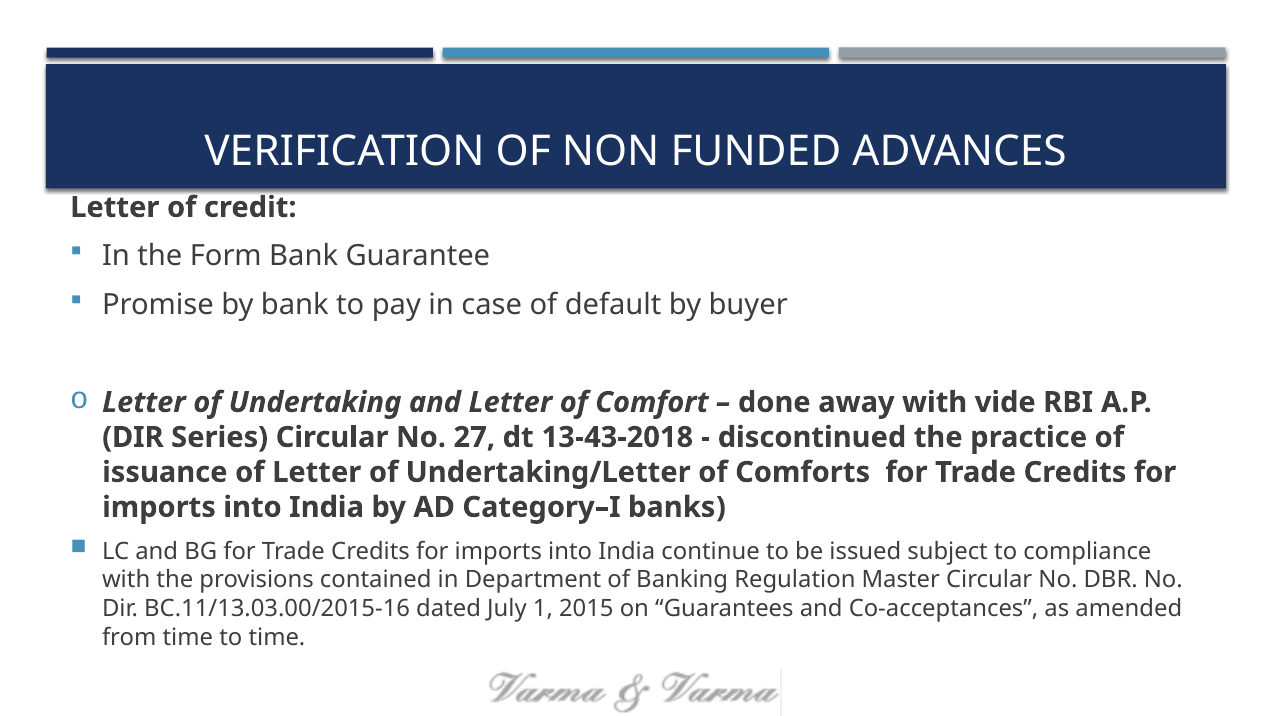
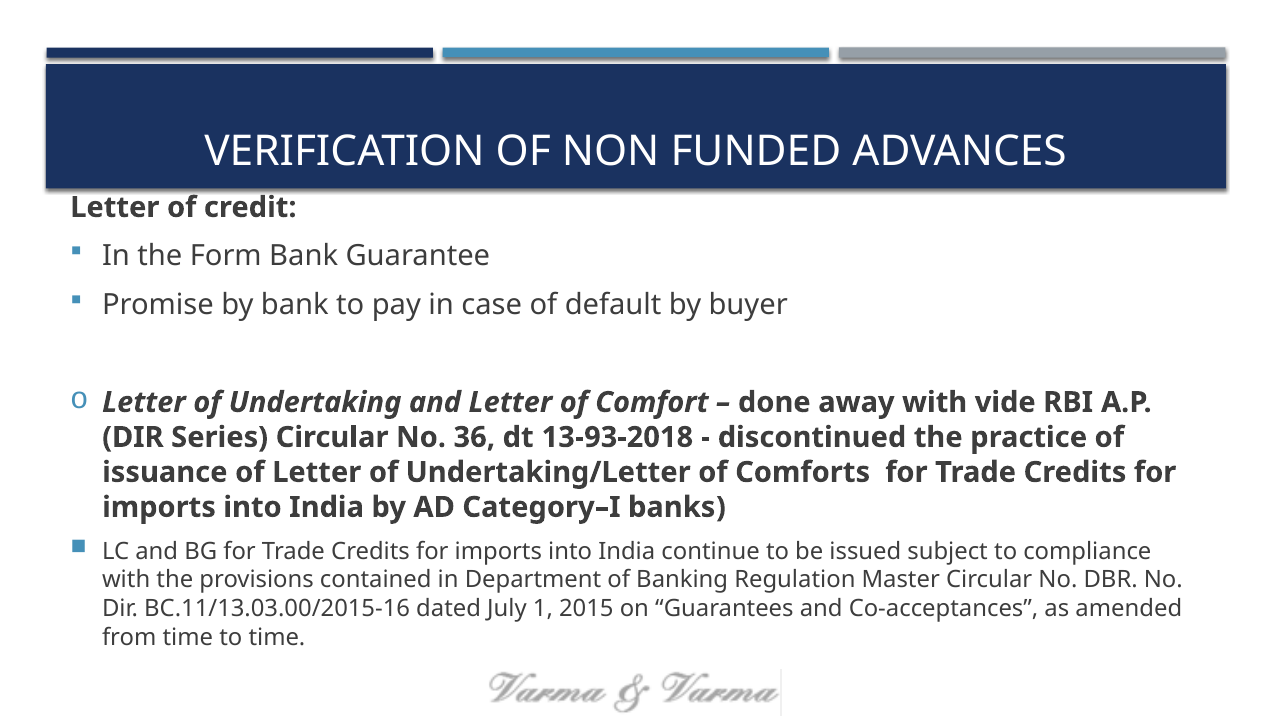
27: 27 -> 36 (474, 437)
13-43-2018: 13-43-2018 -> 13-93-2018 (617, 437)
